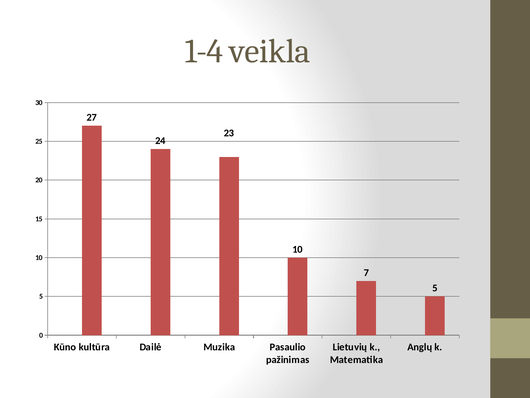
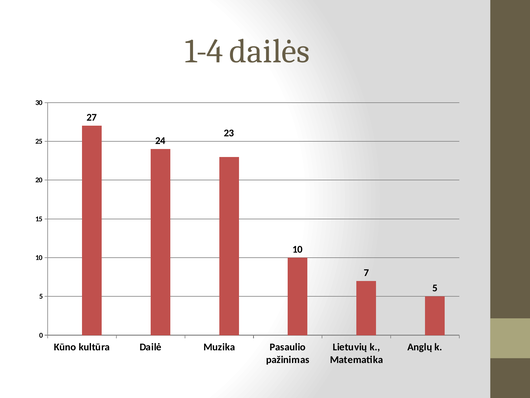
veikla: veikla -> dailės (270, 51)
